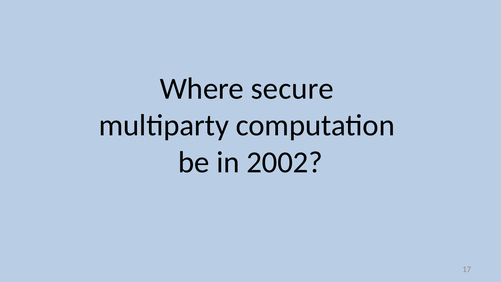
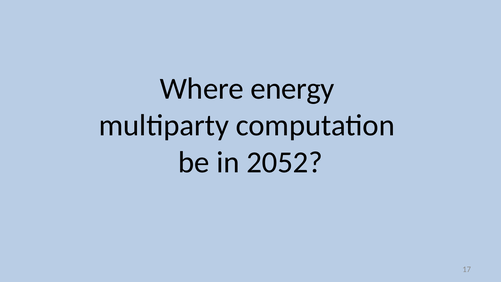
secure: secure -> energy (293, 89)
2002: 2002 -> 2052 (285, 162)
